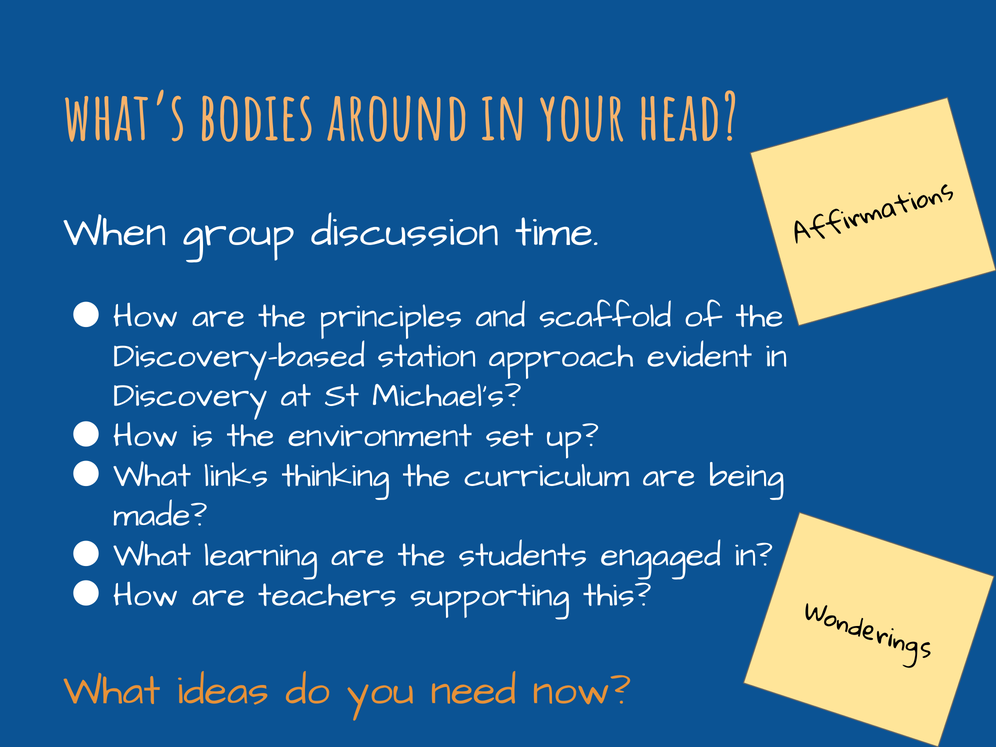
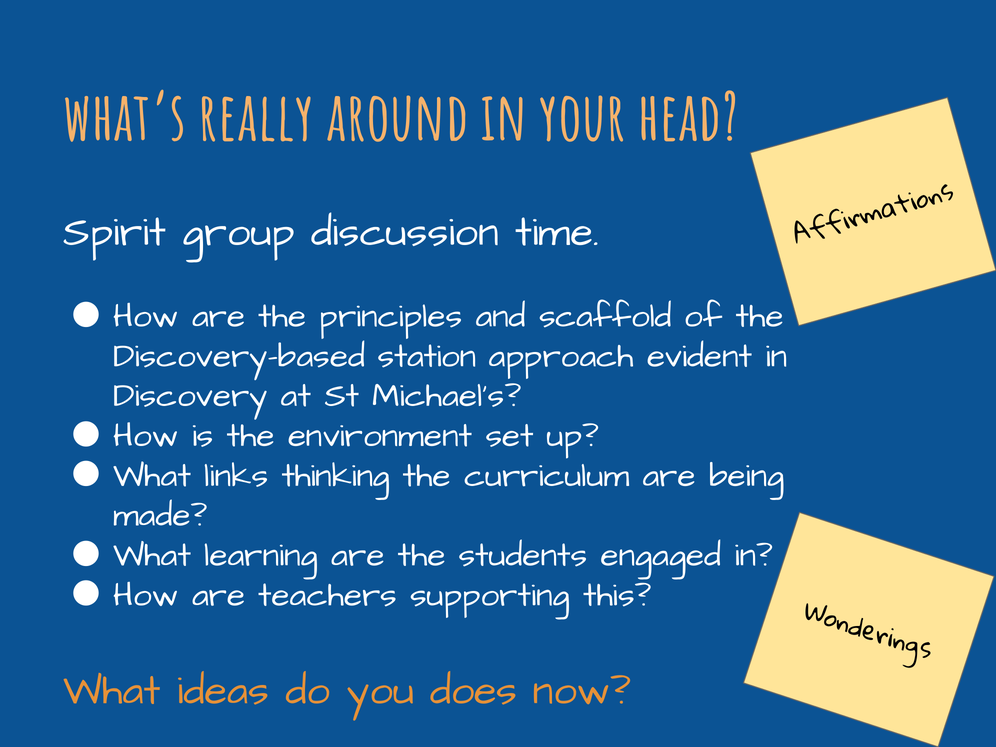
bodies: bodies -> really (256, 119)
When: When -> Spirit (115, 232)
need: need -> does (474, 690)
